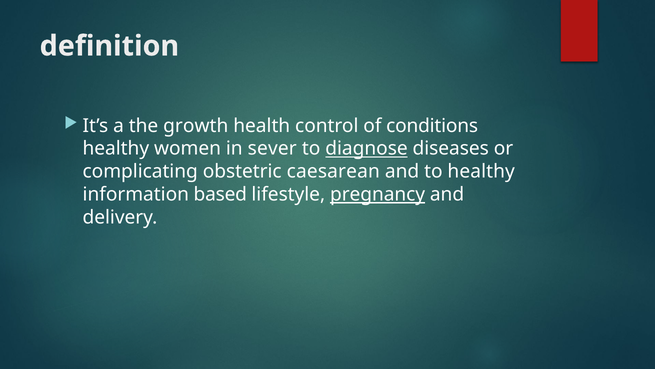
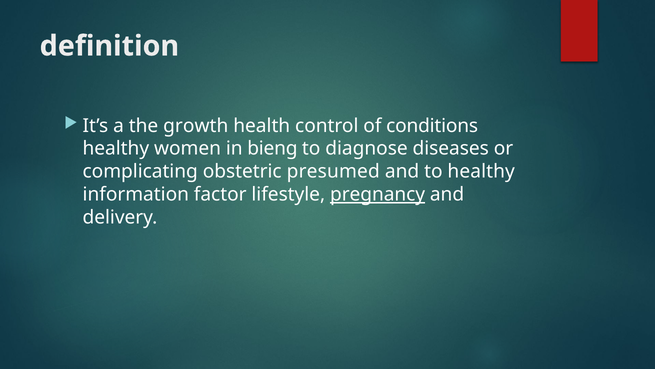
sever: sever -> bieng (272, 148)
diagnose underline: present -> none (367, 148)
caesarean: caesarean -> presumed (333, 171)
based: based -> factor (220, 194)
